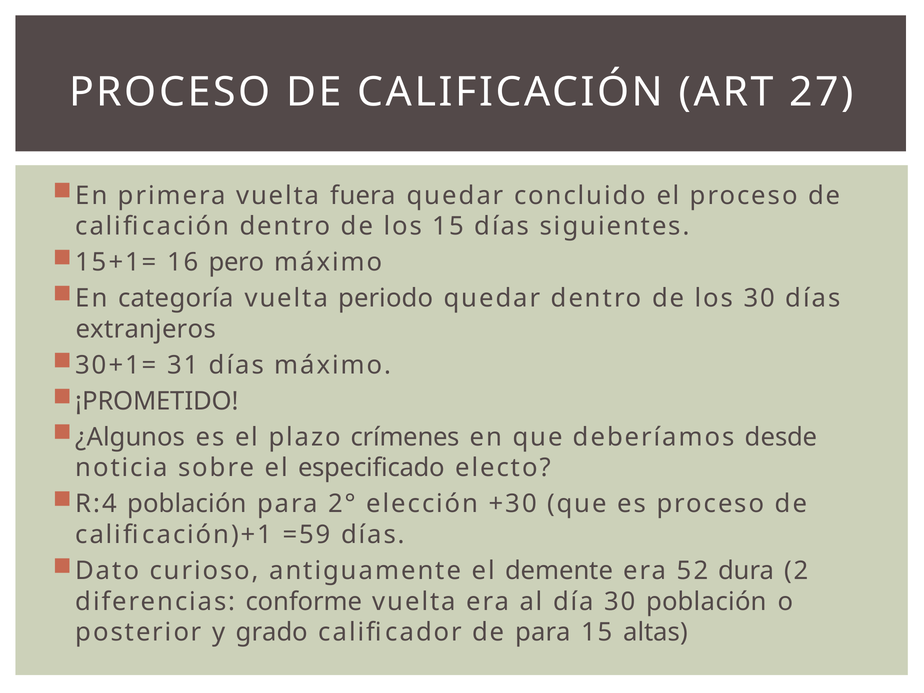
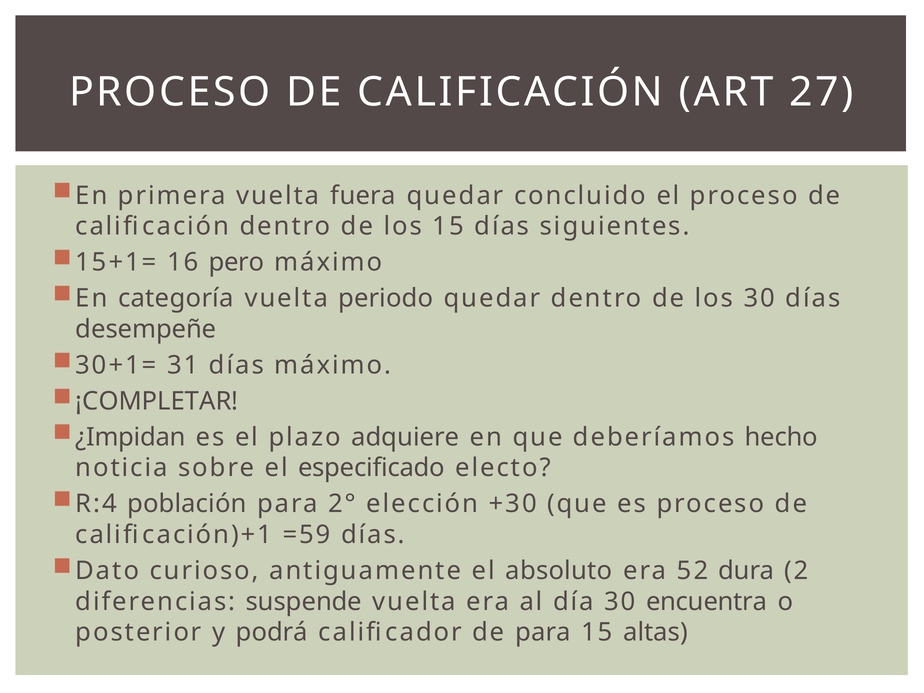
extranjeros: extranjeros -> desempeñe (146, 329)
¡PROMETIDO: ¡PROMETIDO -> ¡COMPLETAR (157, 401)
¿Algunos: ¿Algunos -> ¿Impidan (131, 437)
crímenes: crímenes -> adquiere (405, 437)
desde: desde -> hecho (781, 437)
demente: demente -> absoluto (559, 571)
conforme: conforme -> suspende (304, 602)
30 población: población -> encuentra (707, 602)
grado: grado -> podrá (272, 633)
